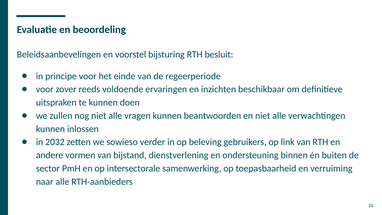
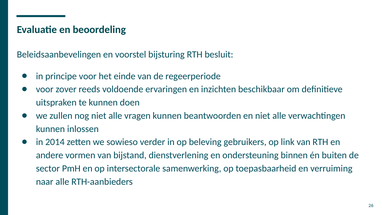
2032: 2032 -> 2014 (55, 142)
